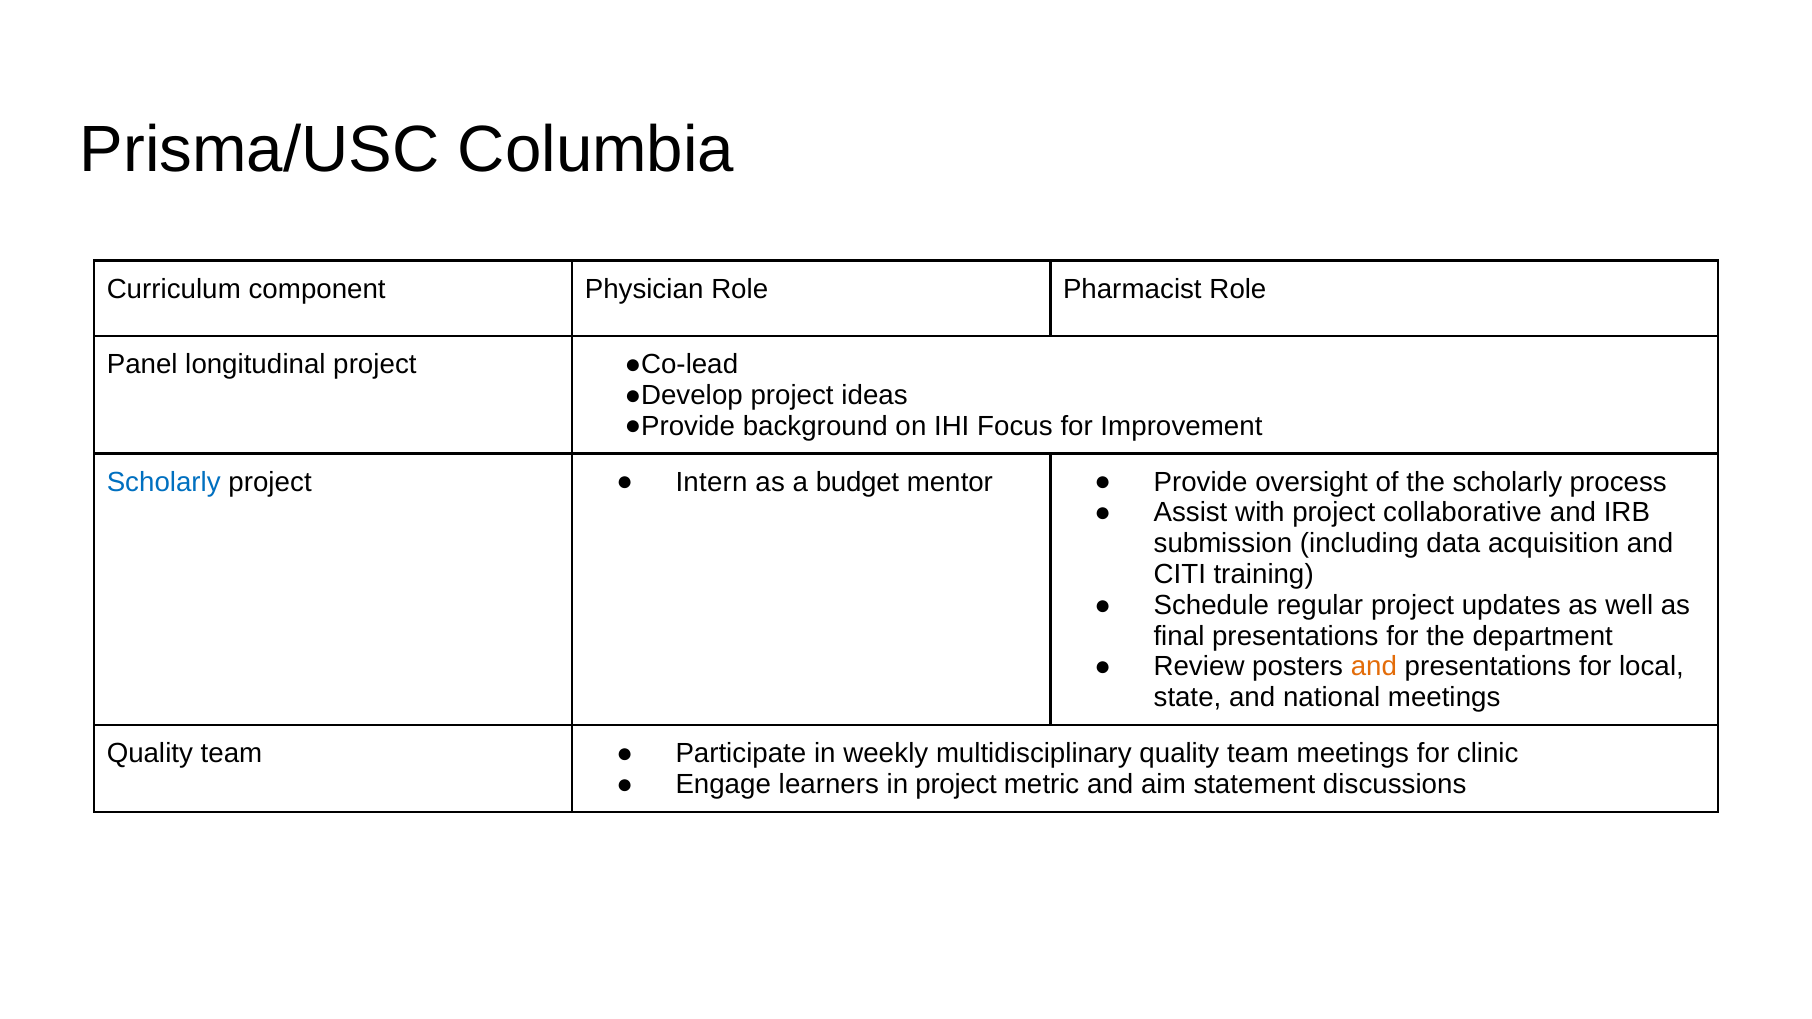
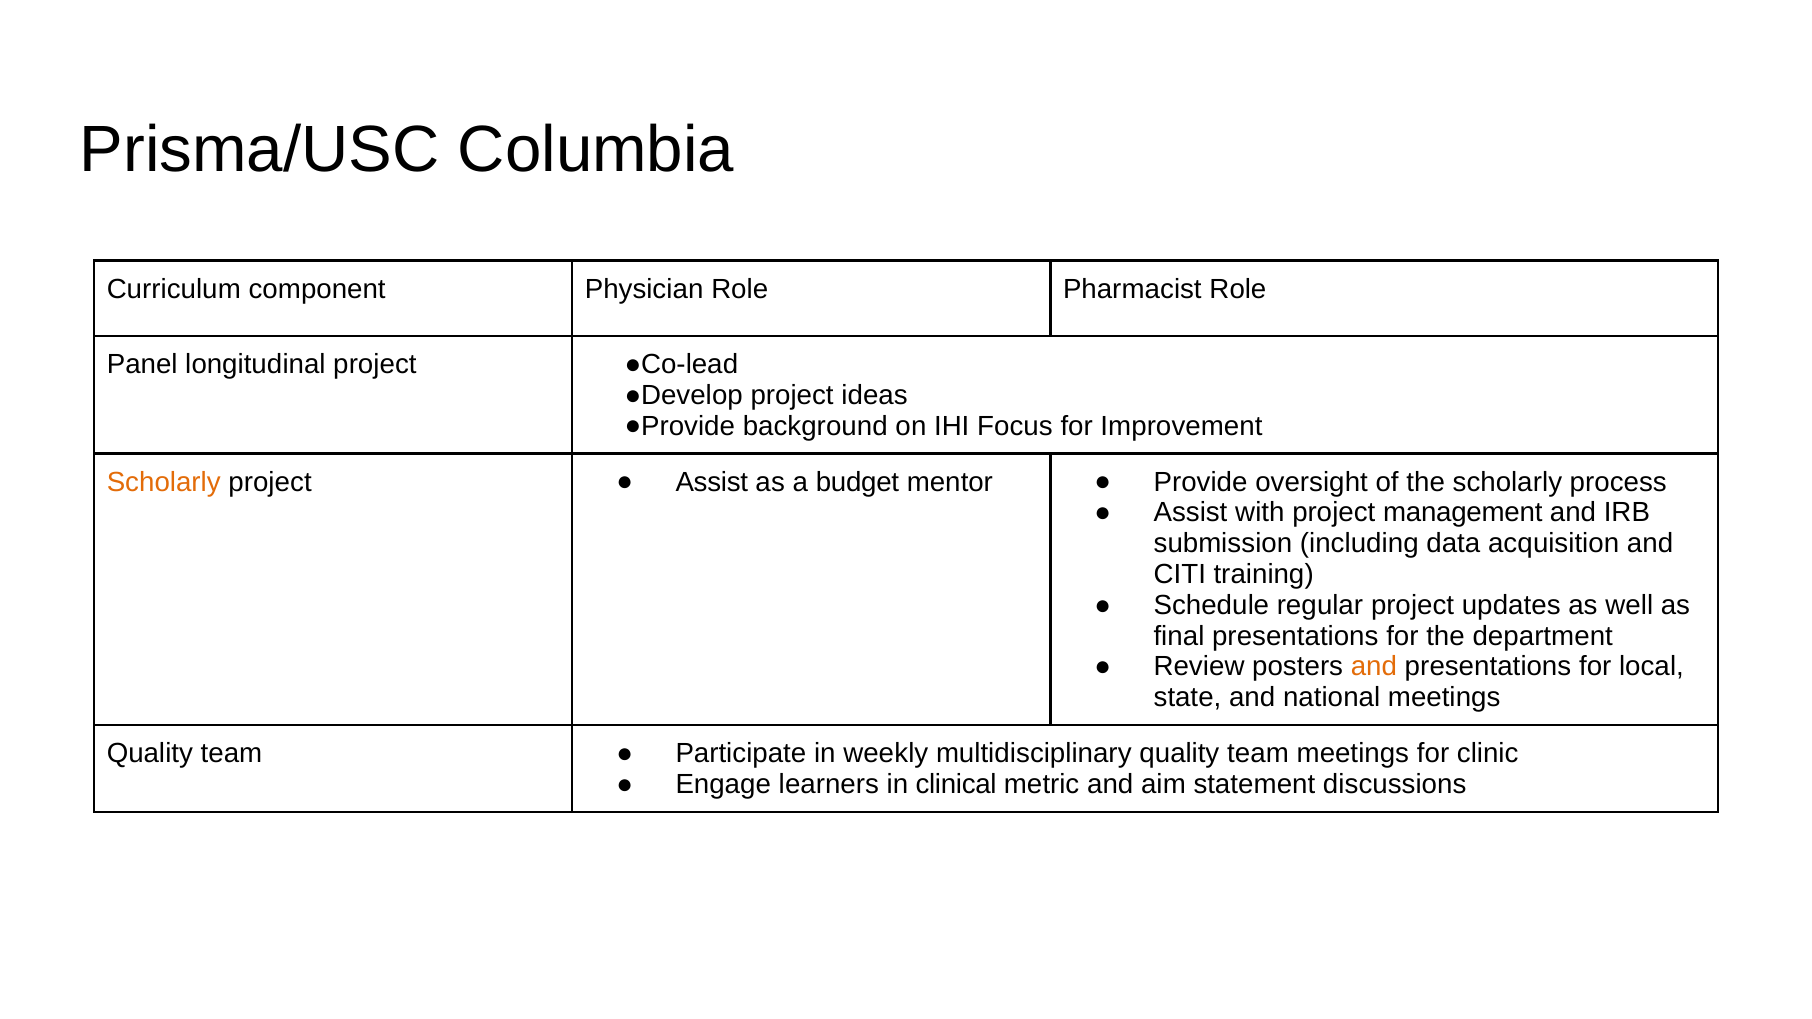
Scholarly colour: blue -> orange (164, 482)
Intern: Intern -> Assist (712, 482)
collaborative: collaborative -> management (1463, 513)
in project: project -> clinical (956, 785)
